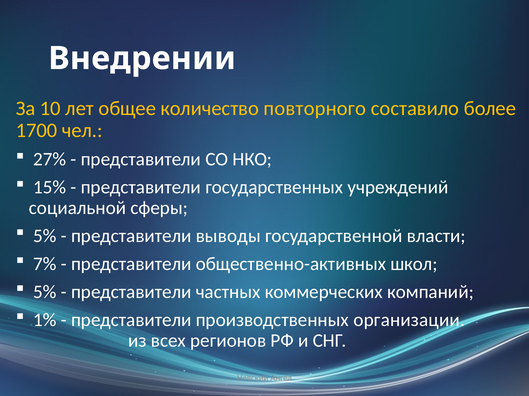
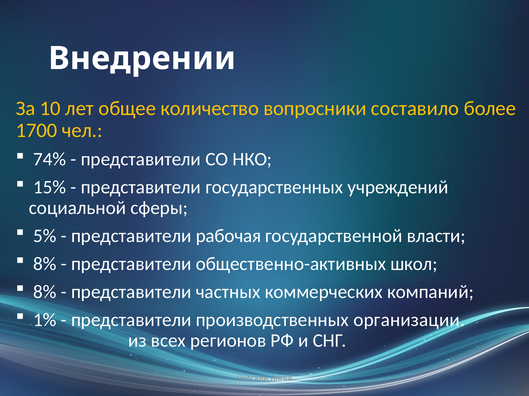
повторного: повторного -> вопросники (315, 109)
27%: 27% -> 74% (50, 160)
выводы: выводы -> рабочая (228, 236)
7%: 7% -> 8% (45, 264)
5%: 5% -> 8% (45, 292)
